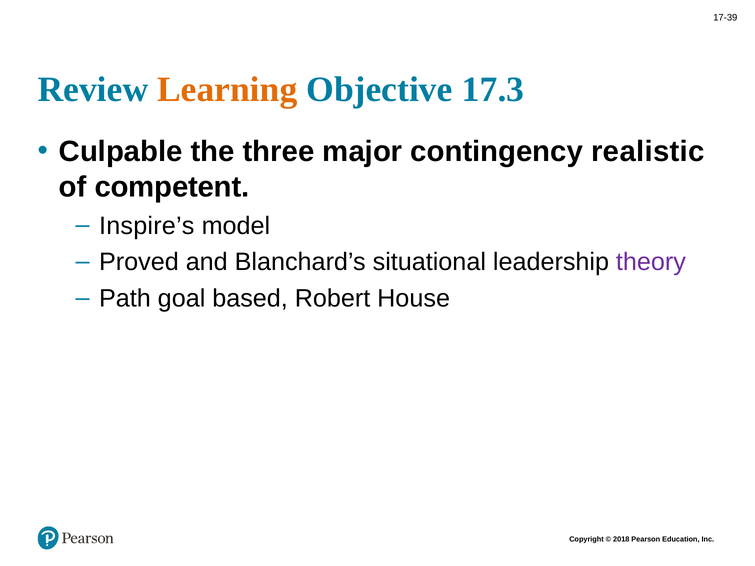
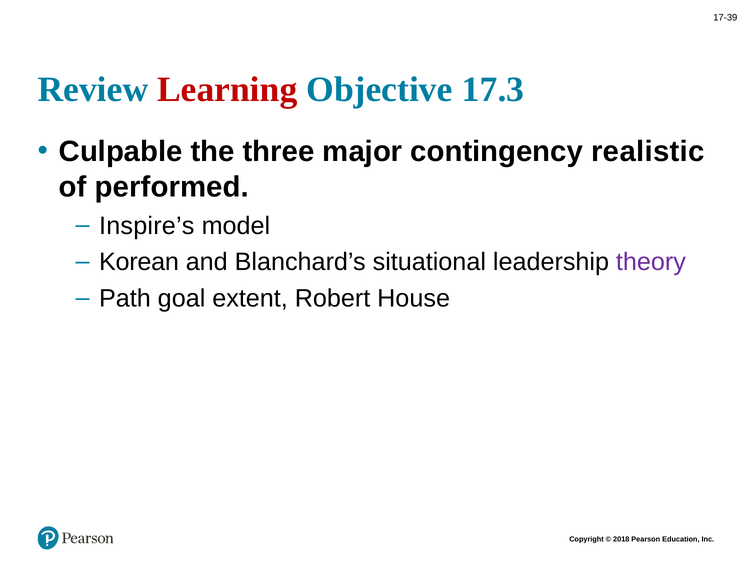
Learning colour: orange -> red (227, 89)
competent: competent -> performed (172, 187)
Proved: Proved -> Korean (139, 262)
based: based -> extent (250, 299)
